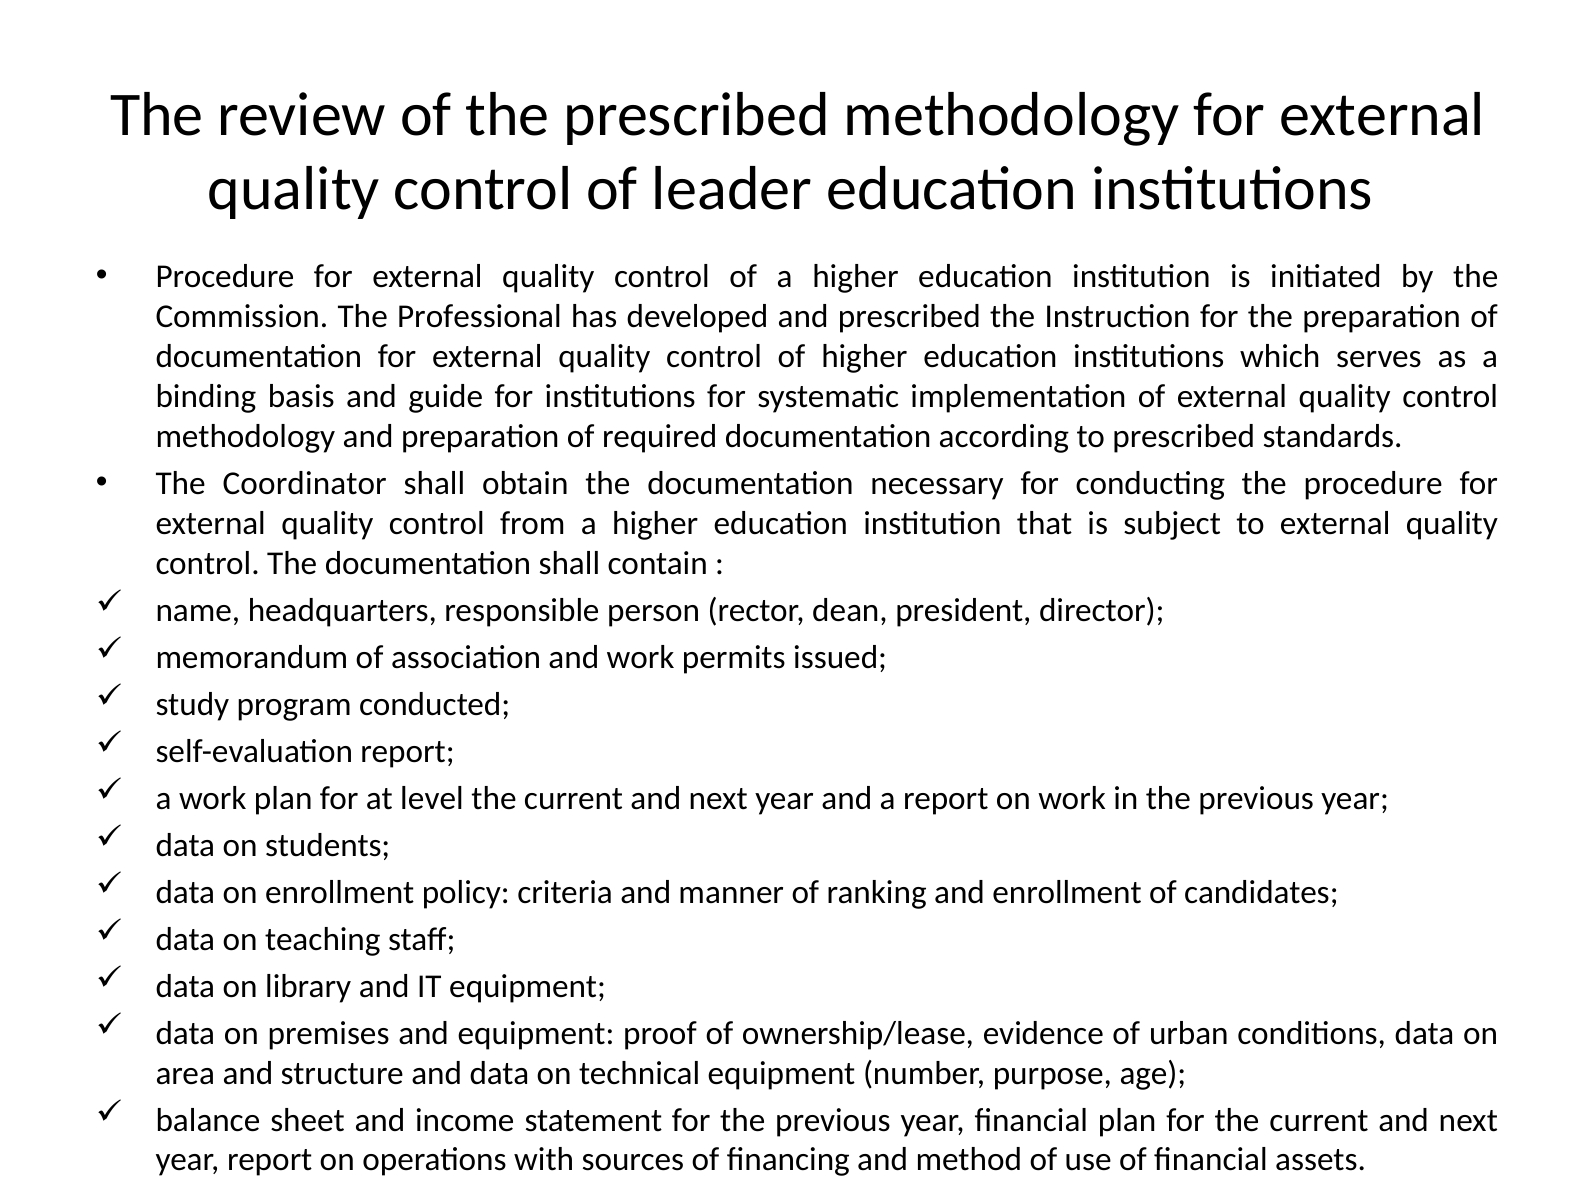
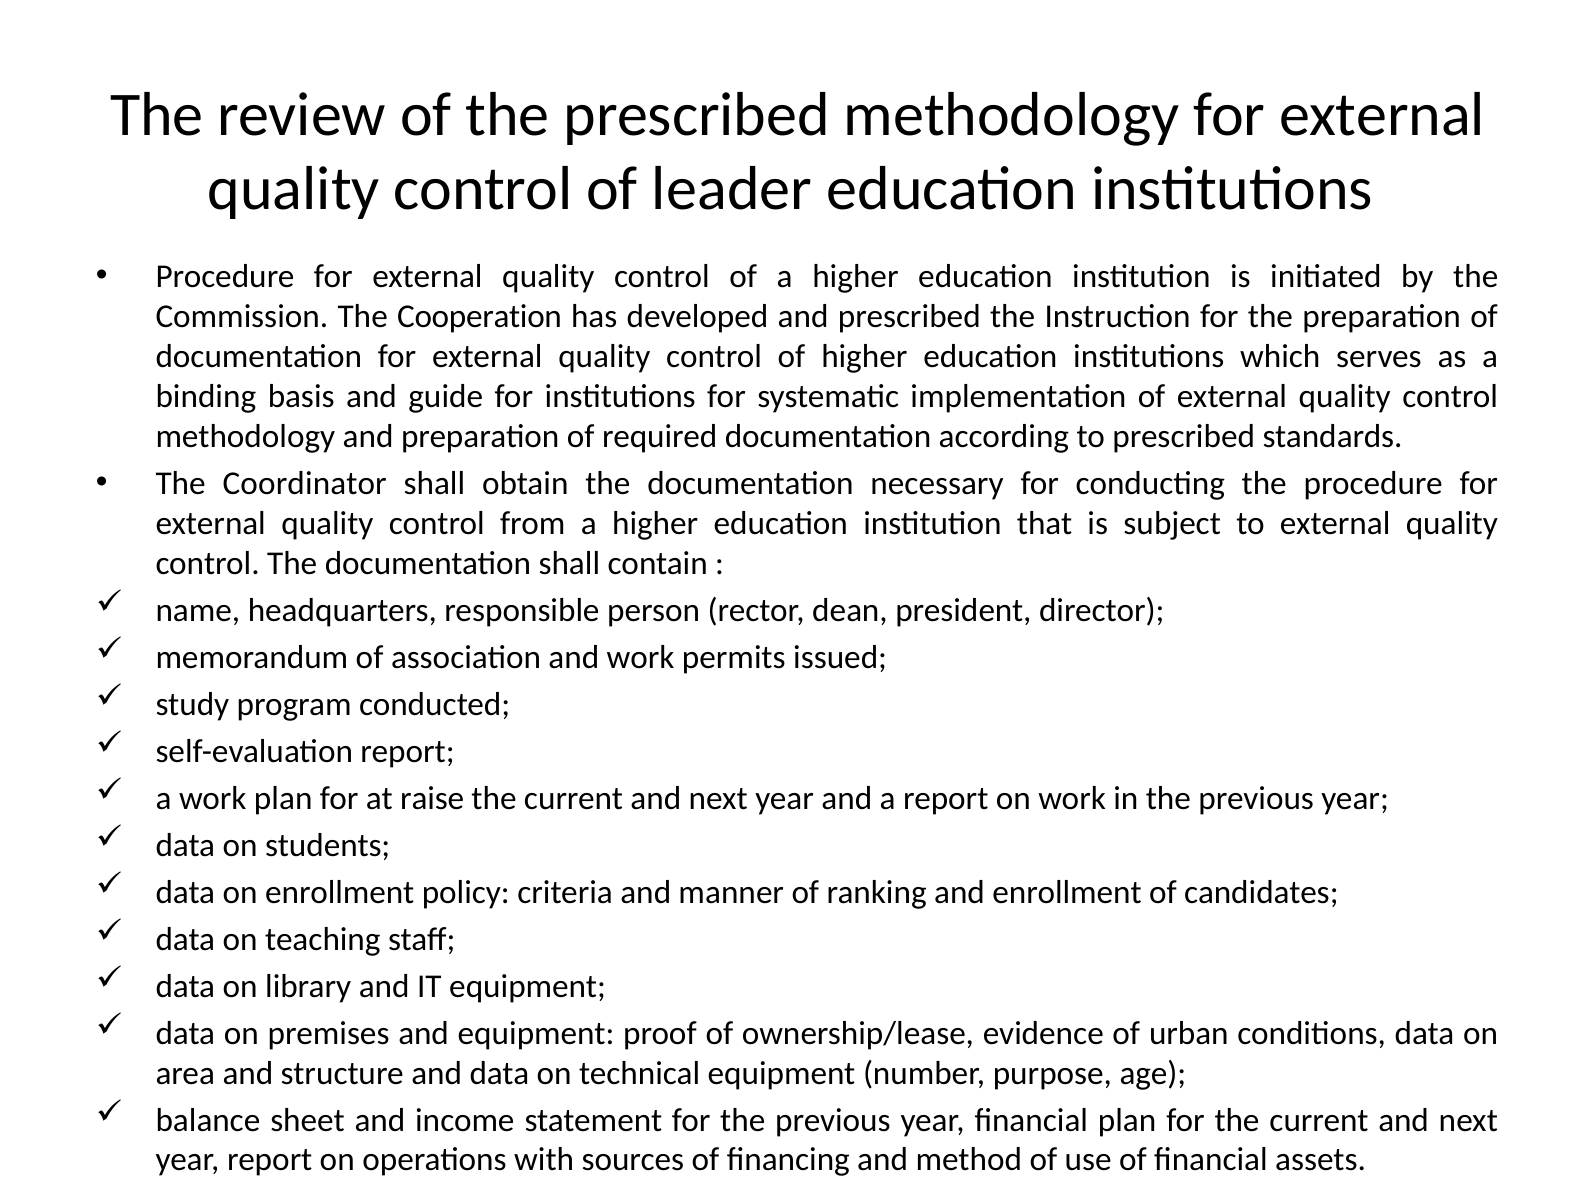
Professional: Professional -> Cooperation (480, 317)
level: level -> raise (432, 798)
